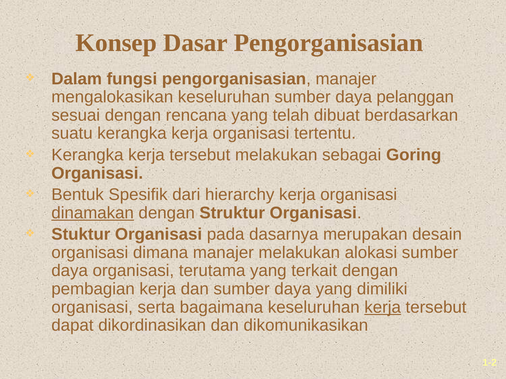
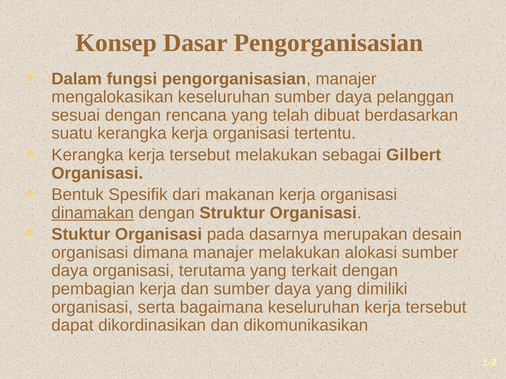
Goring: Goring -> Gilbert (414, 155)
hierarchy: hierarchy -> makanan (240, 195)
kerja underline: present -> none (383, 308)
